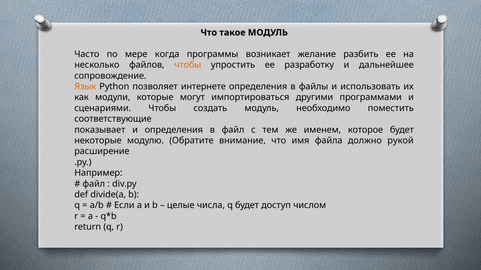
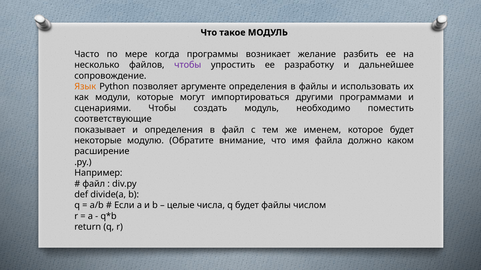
чтобы colour: orange -> purple (188, 65)
интернете: интернете -> аргументе (203, 87)
рукой: рукой -> каком (401, 141)
будет доступ: доступ -> файлы (276, 206)
